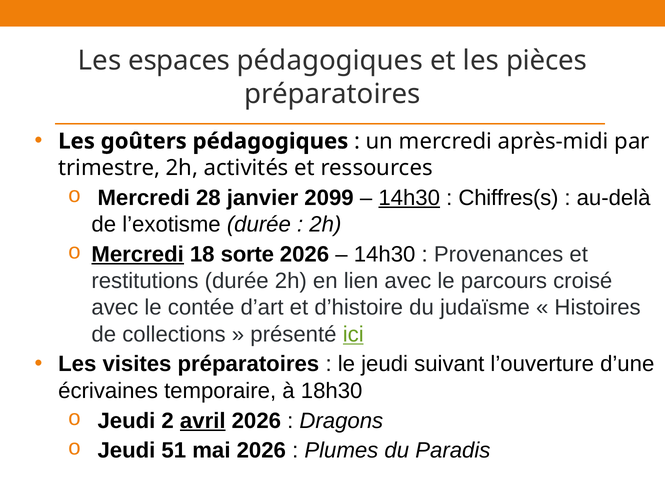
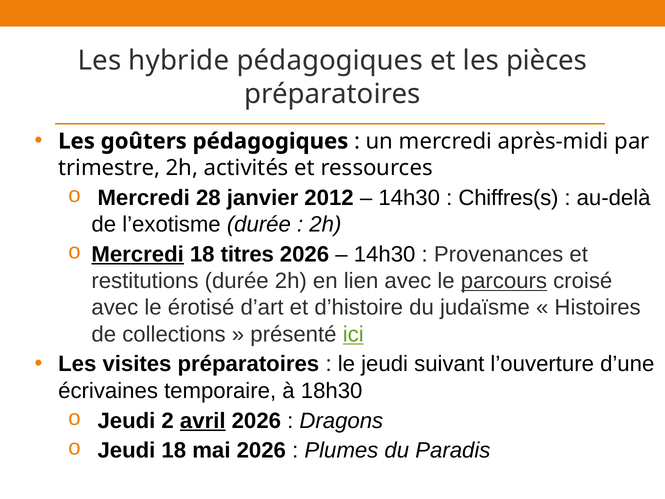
espaces: espaces -> hybride (179, 61)
2099: 2099 -> 2012 (329, 198)
14h30 underline: present -> none (409, 198)
sorte: sorte -> titres (247, 254)
parcours underline: none -> present (504, 281)
contée: contée -> érotisé (201, 307)
Jeudi 51: 51 -> 18 (174, 450)
